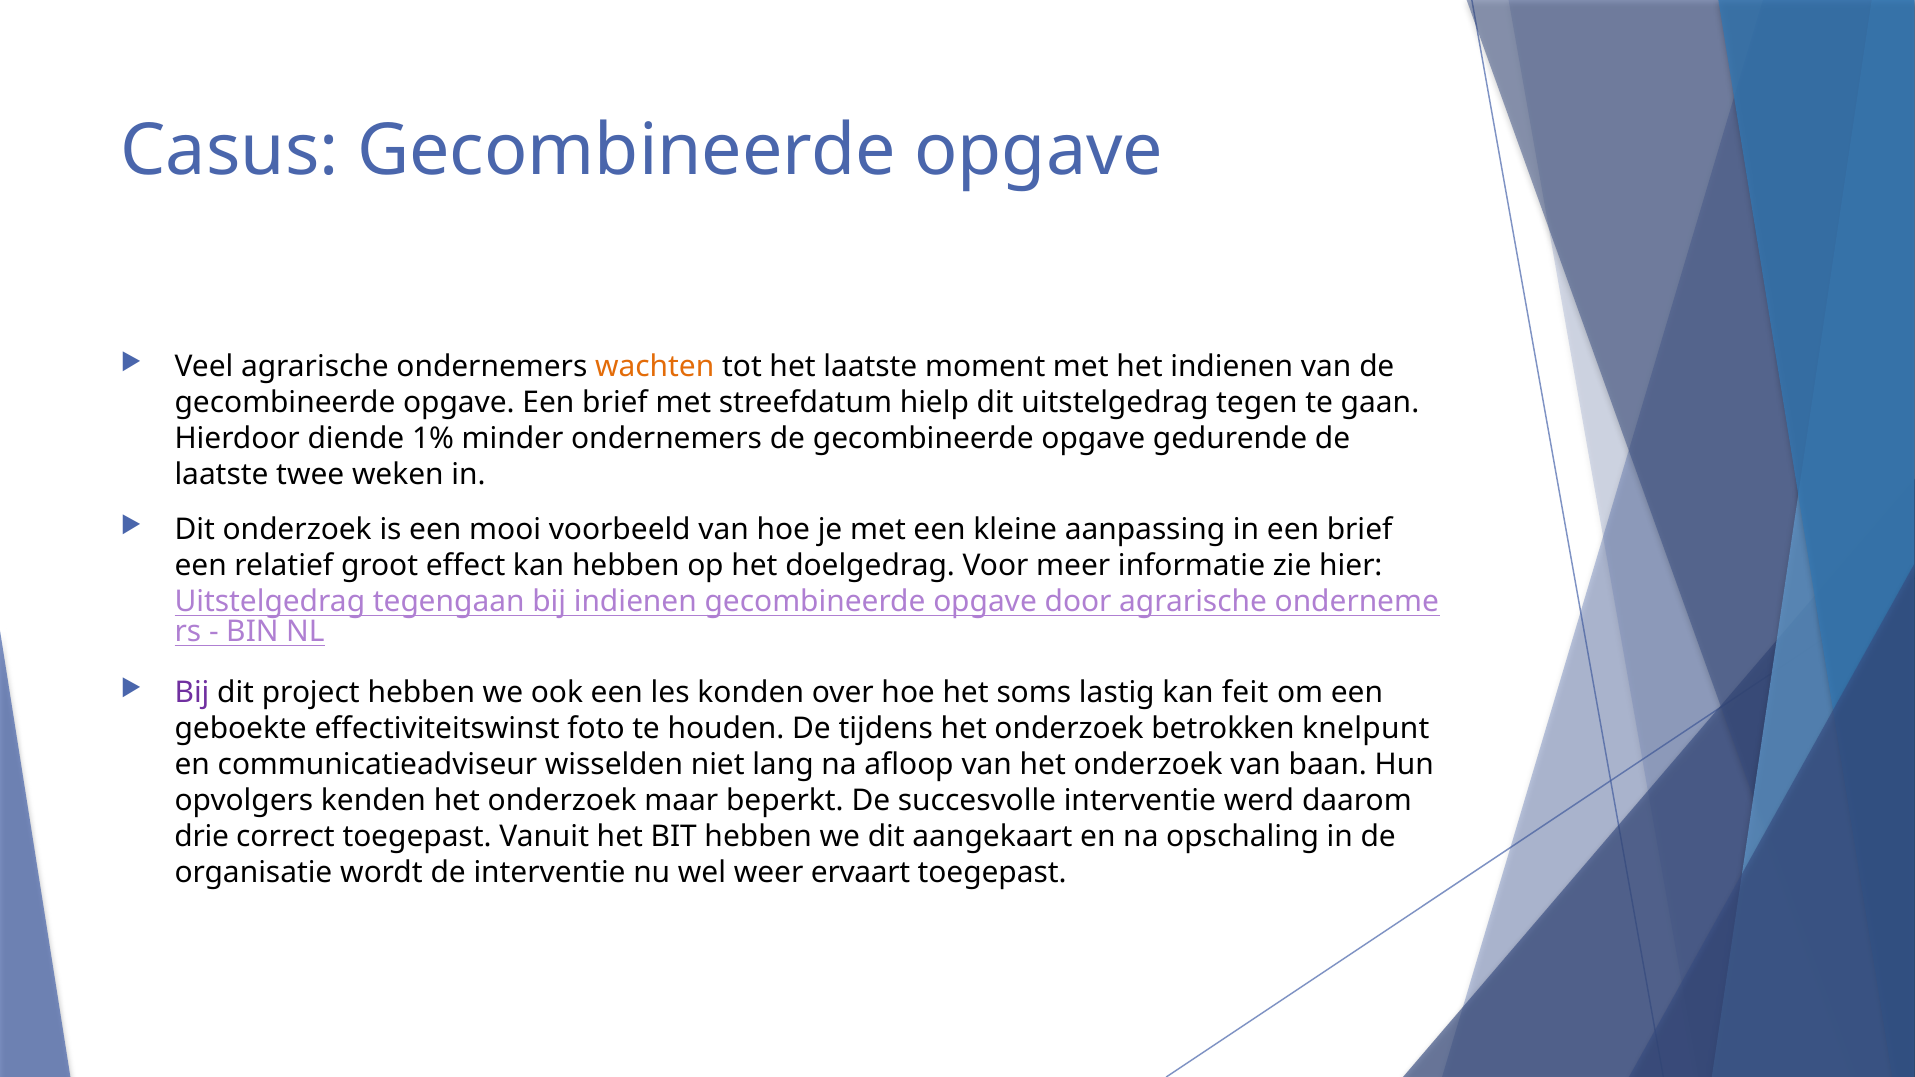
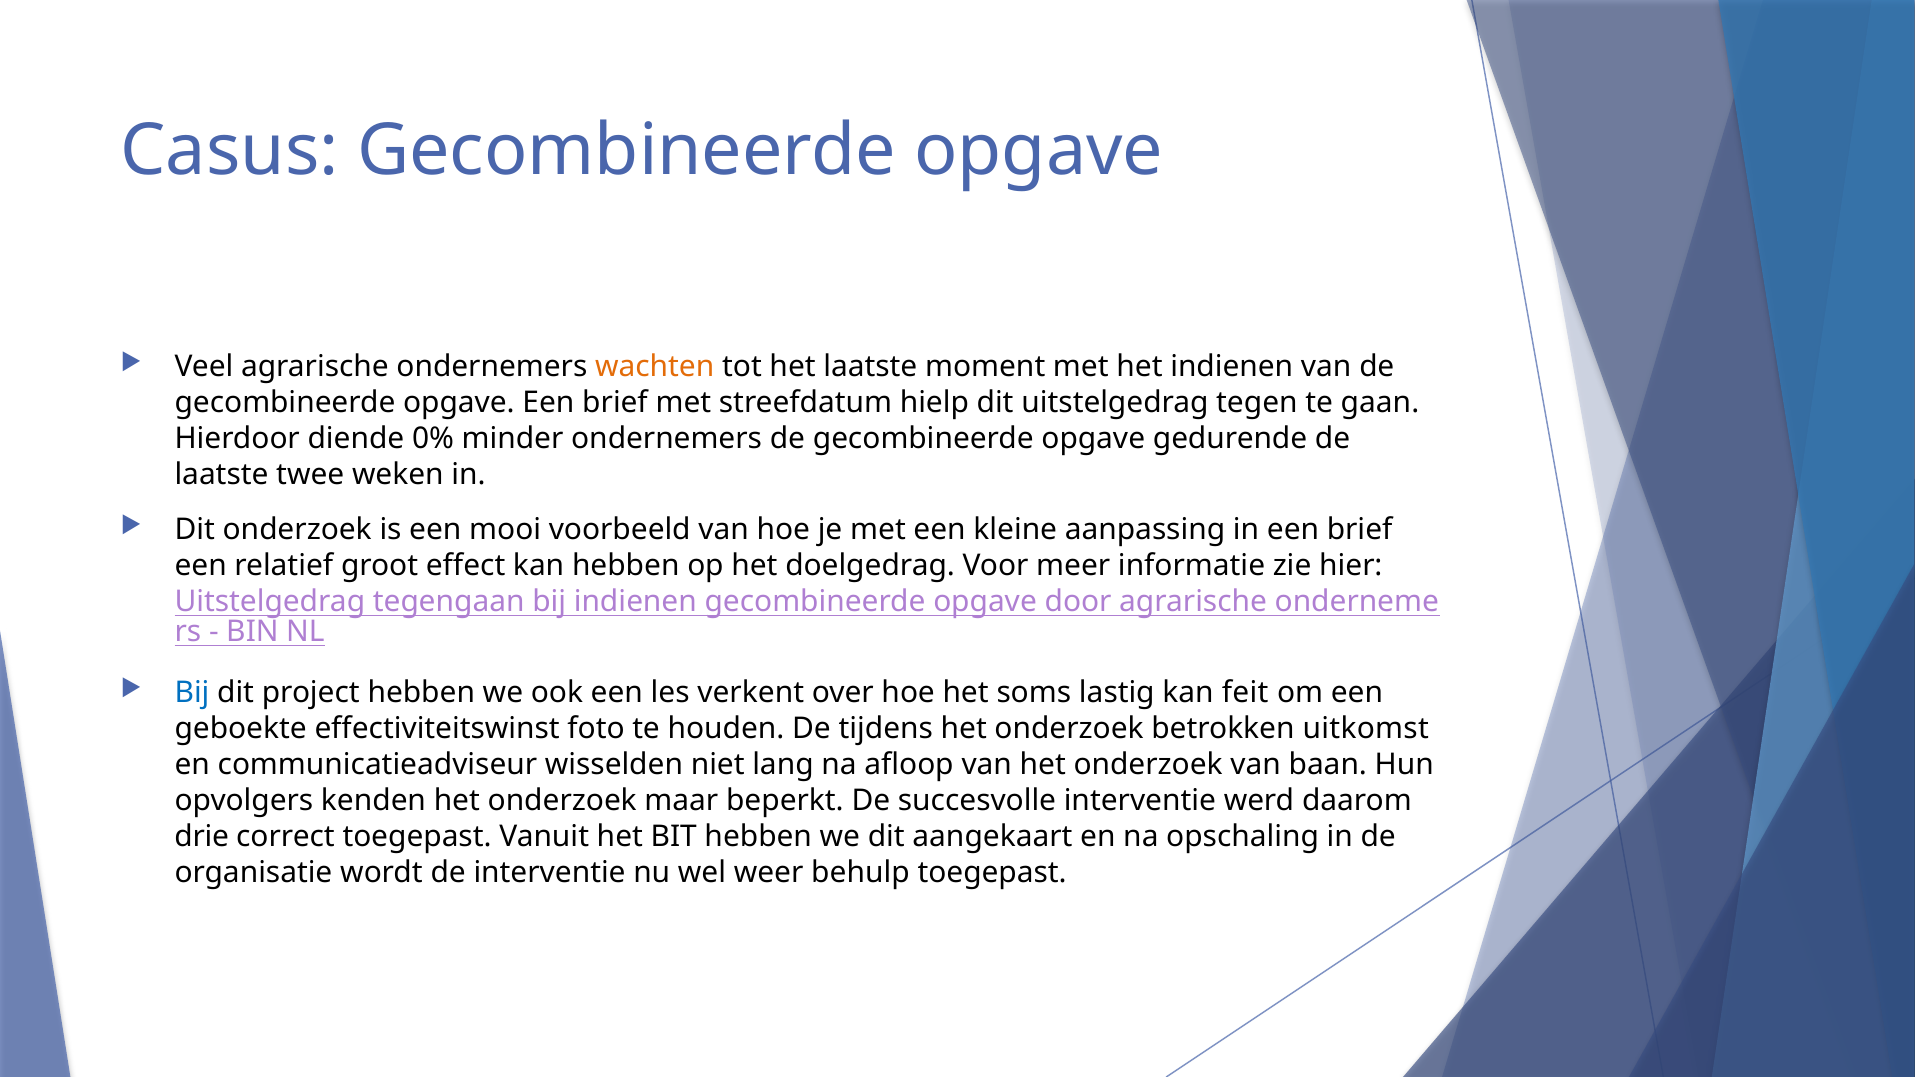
1%: 1% -> 0% (433, 438)
Bij colour: purple -> blue (192, 693)
konden: konden -> verkent (751, 693)
knelpunt: knelpunt -> uitkomst (1366, 729)
ervaart: ervaart -> behulp (860, 872)
